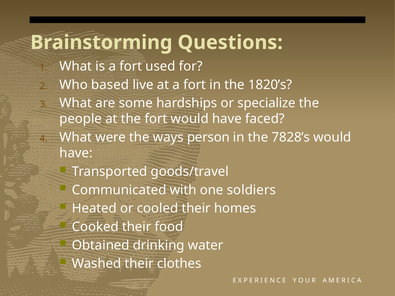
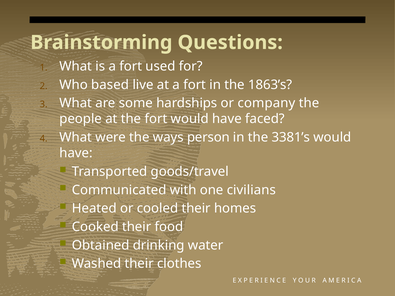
1820’s: 1820’s -> 1863’s (270, 85)
specialize: specialize -> company (266, 103)
7828’s: 7828’s -> 3381’s (291, 137)
soldiers: soldiers -> civilians (251, 190)
